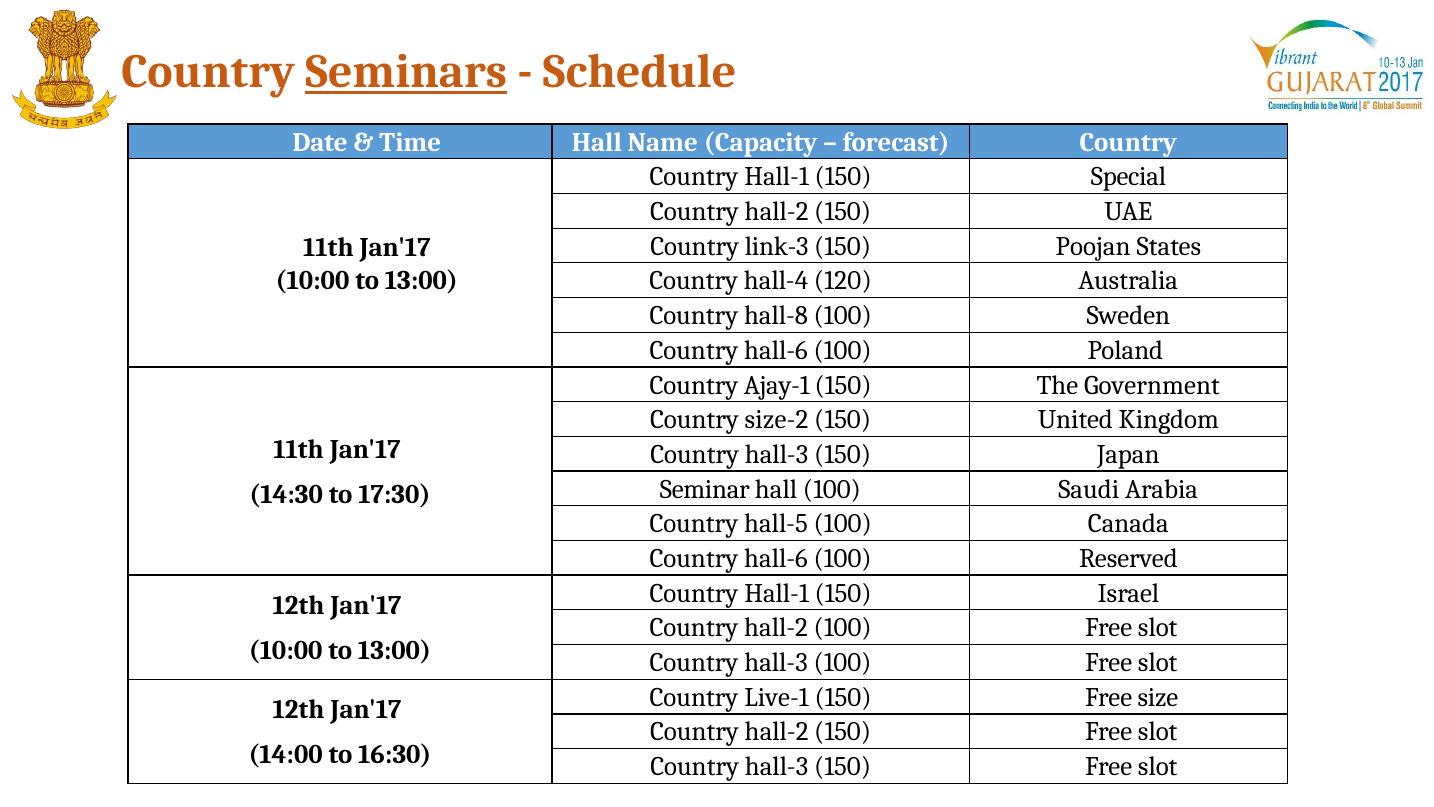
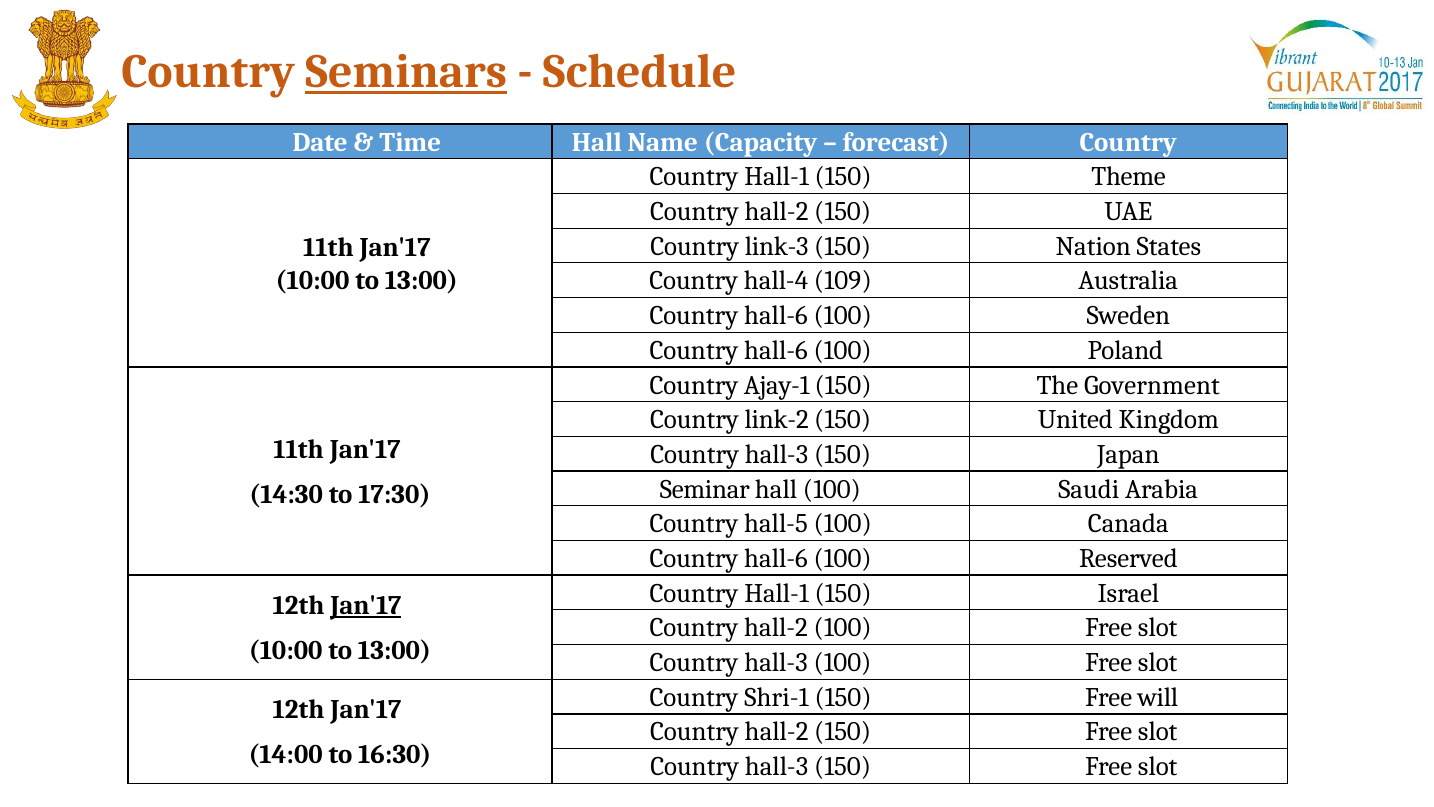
Special: Special -> Theme (1129, 177)
Poojan: Poojan -> Nation (1093, 246)
120: 120 -> 109 (843, 281)
hall-8: hall-8 -> hall-6 (776, 316)
size-2: size-2 -> link-2 (777, 420)
Jan'17 underline: none -> present (366, 605)
Live-1: Live-1 -> Shri-1 (776, 697)
size: size -> will (1158, 697)
